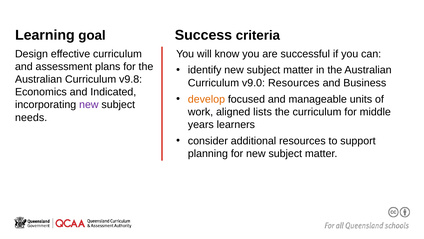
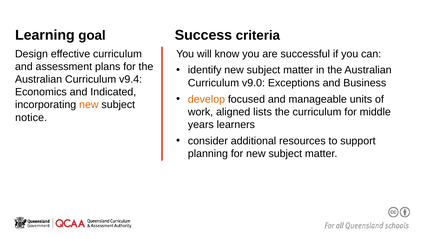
v9.8: v9.8 -> v9.4 (131, 79)
v9.0 Resources: Resources -> Exceptions (294, 83)
new colour: purple -> orange (89, 105)
needs: needs -> notice (31, 117)
